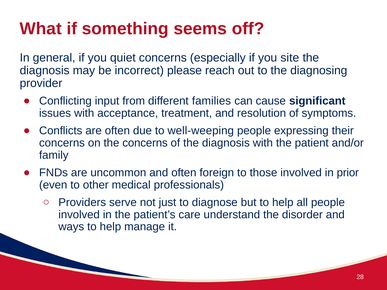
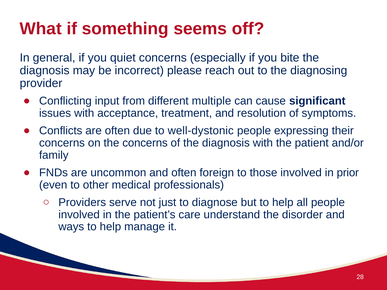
site: site -> bite (290, 58)
families: families -> multiple (212, 101)
well-weeping: well-weeping -> well-dystonic (201, 131)
